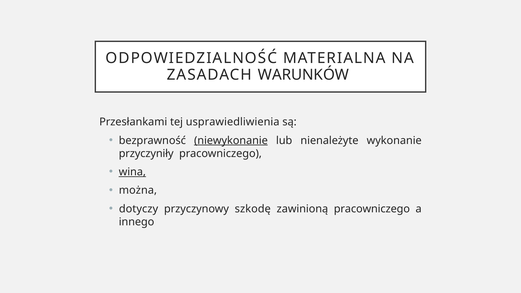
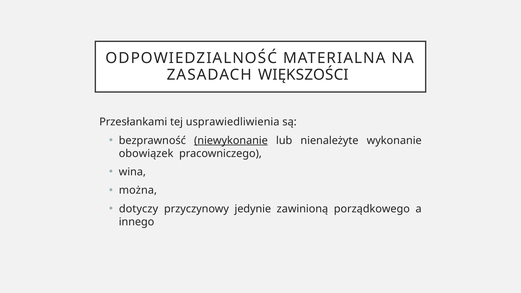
WARUNKÓW: WARUNKÓW -> WIĘKSZOŚCI (303, 75)
przyczyniły: przyczyniły -> obowiązek (146, 153)
wina underline: present -> none (132, 172)
szkodę: szkodę -> jedynie (253, 209)
zawinioną pracowniczego: pracowniczego -> porządkowego (372, 209)
